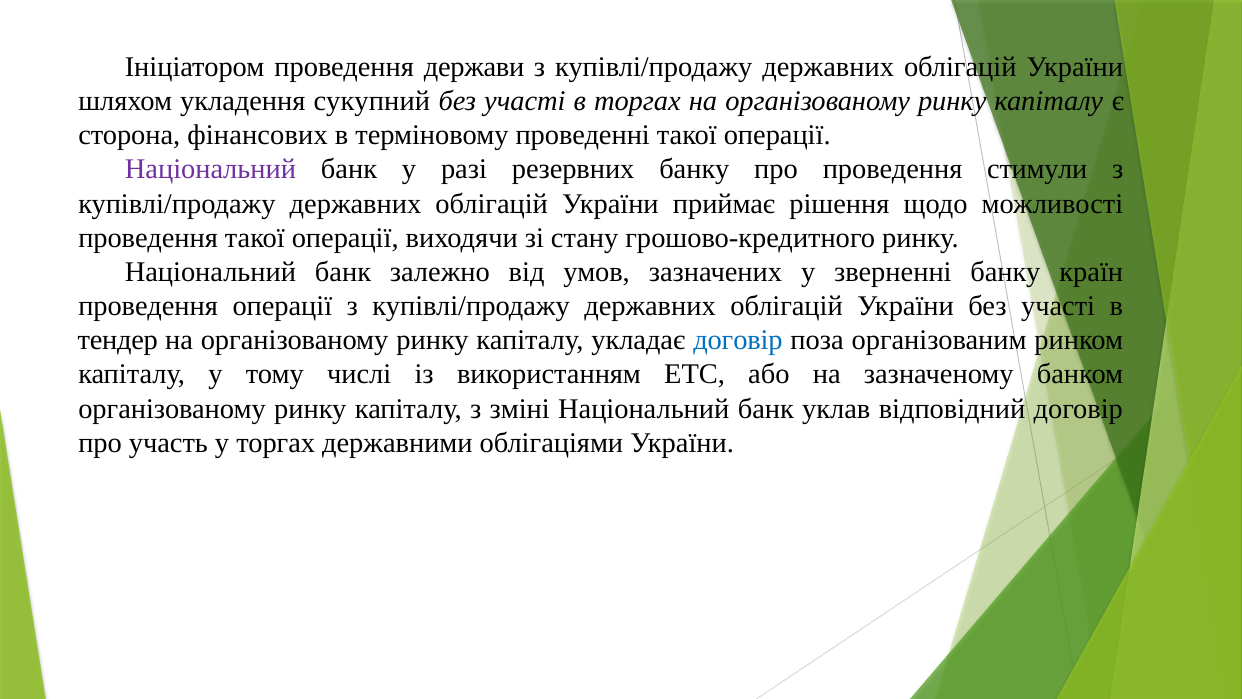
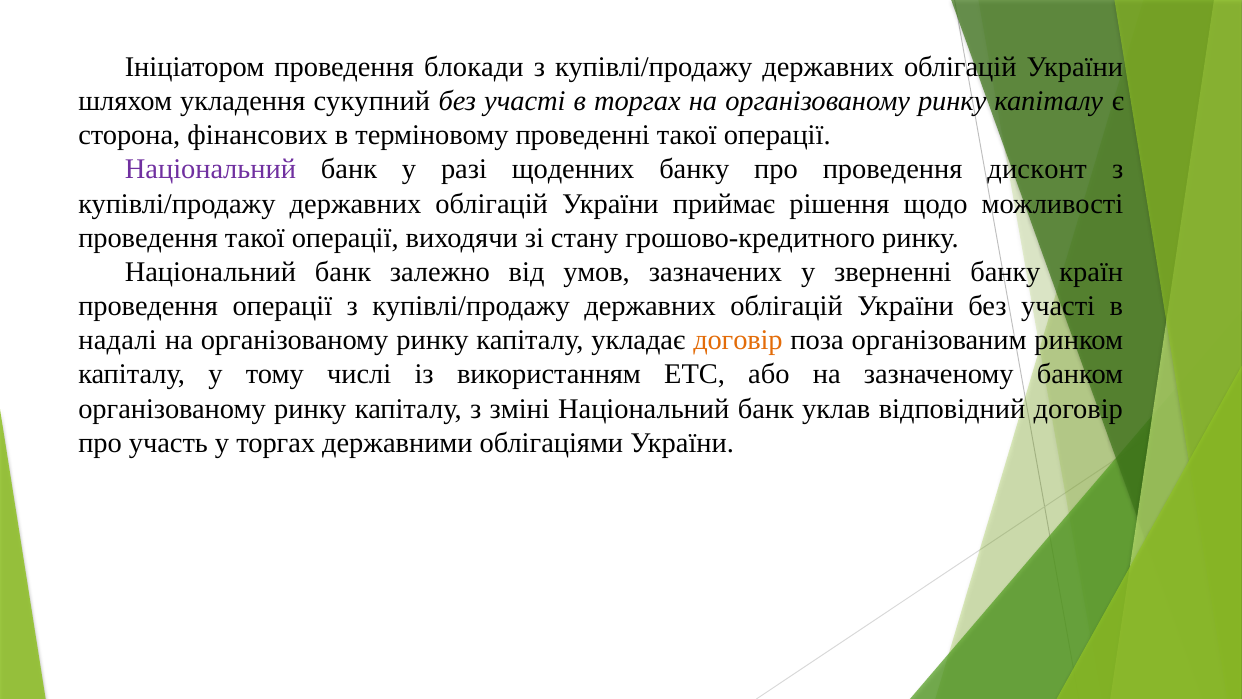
держави: держави -> блокади (474, 67)
резервних: резервних -> щоденних (573, 169)
стимули: стимули -> дисконт (1037, 169)
тендер: тендер -> надалі (118, 340)
договір colour: blue -> orange (738, 340)
